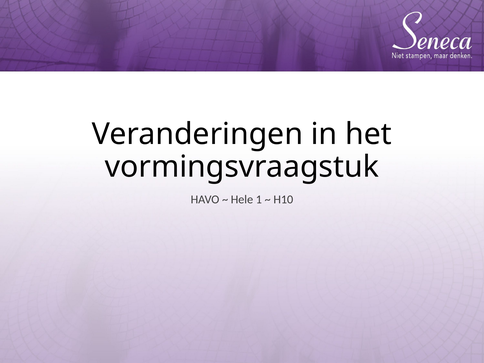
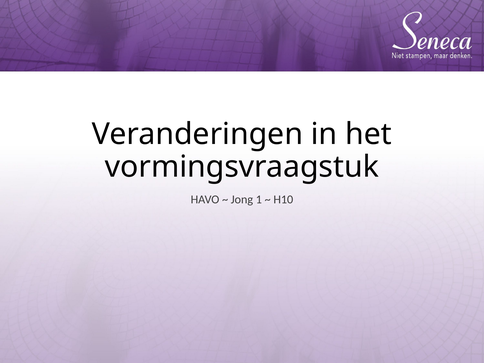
Hele: Hele -> Jong (242, 200)
